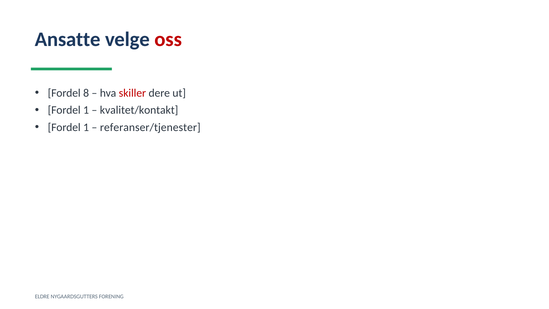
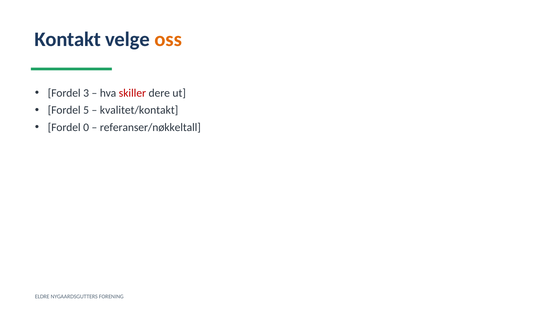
Ansatte: Ansatte -> Kontakt (68, 39)
oss colour: red -> orange (168, 39)
8: 8 -> 3 (86, 93)
1: 1 -> 5 (86, 110)
1: 1 -> 0 (86, 127)
referanser/tjenester: referanser/tjenester -> referanser/nøkkeltall (150, 127)
